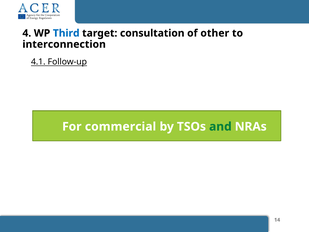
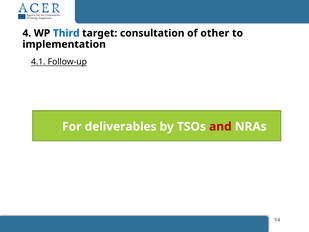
interconnection: interconnection -> implementation (64, 44)
commercial: commercial -> deliverables (121, 126)
and colour: green -> red (220, 126)
